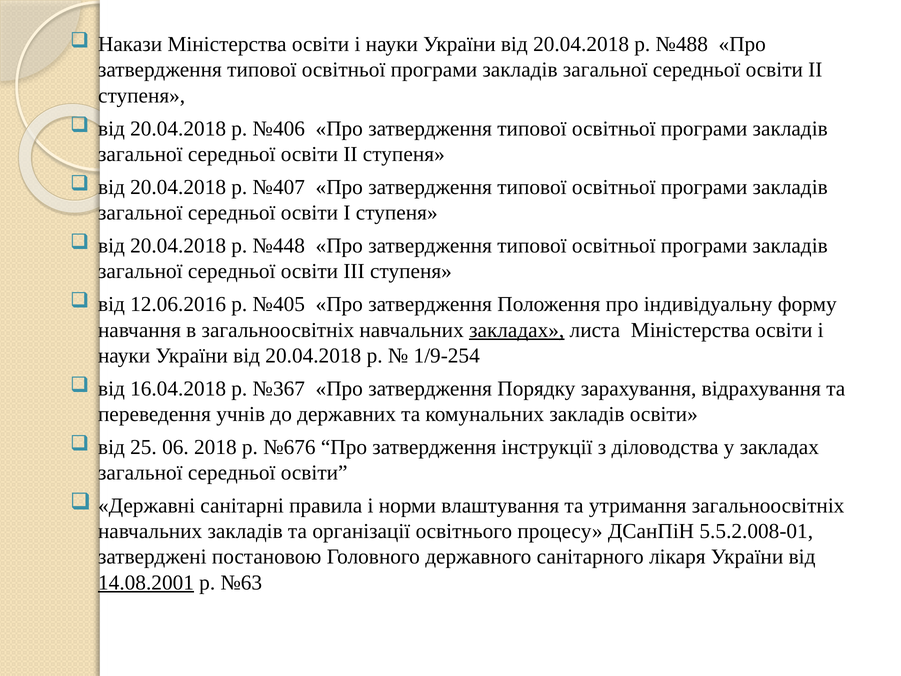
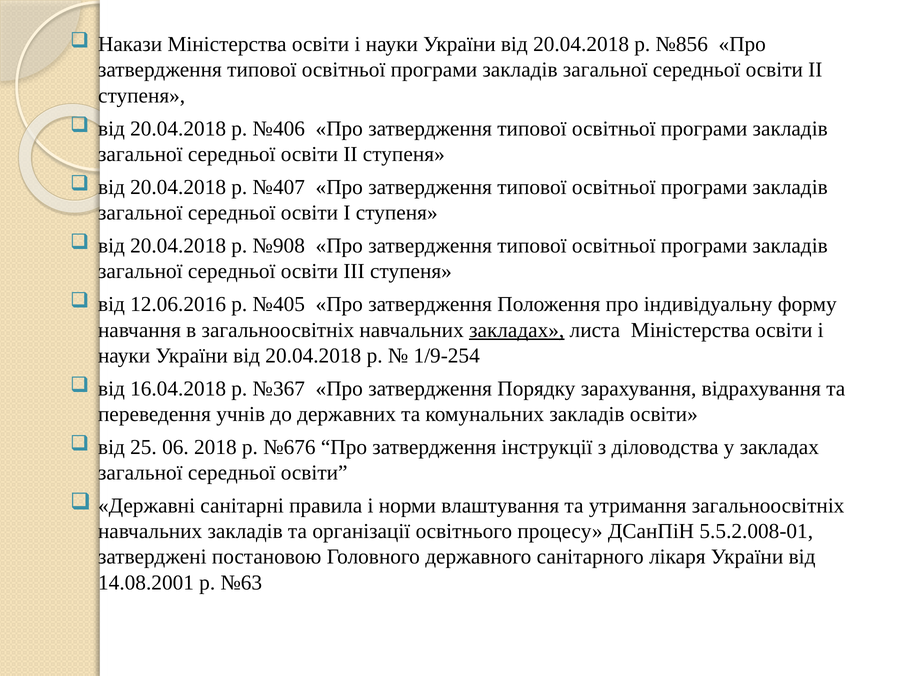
№488: №488 -> №856 (682, 44)
№448: №448 -> №908 (279, 246)
14.08.2001 underline: present -> none (146, 582)
